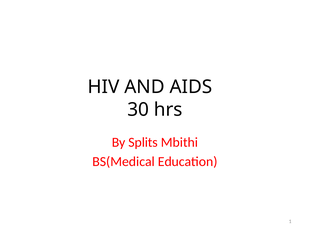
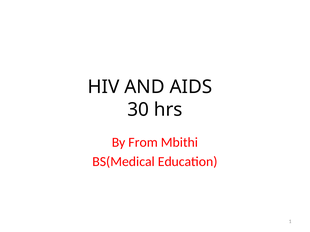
Splits: Splits -> From (143, 143)
